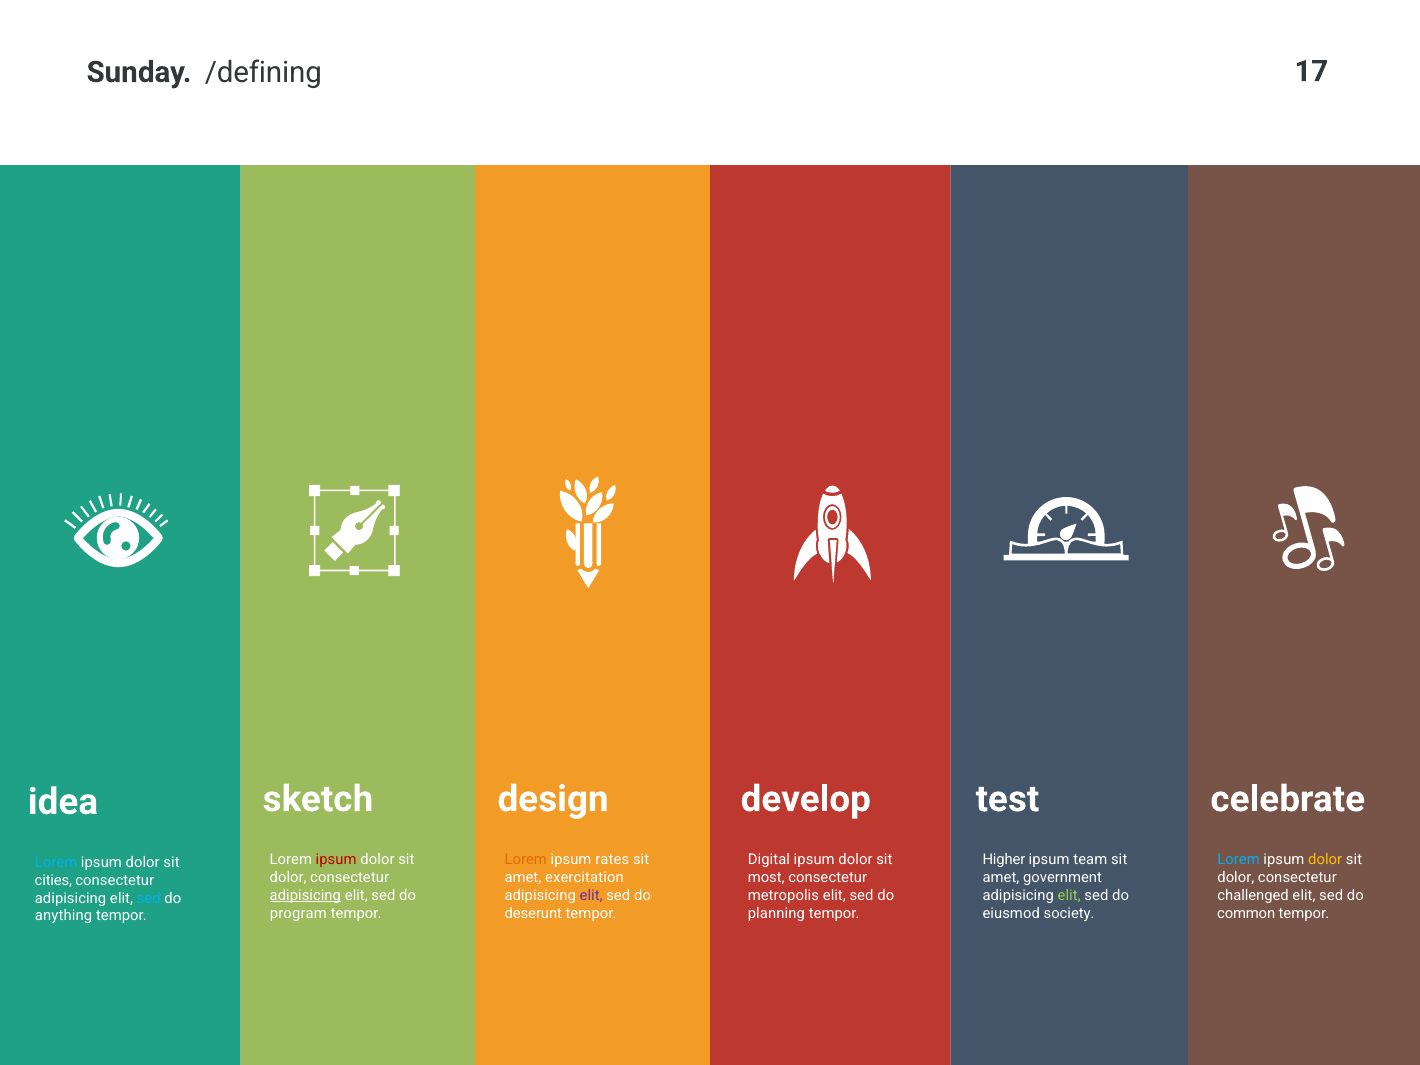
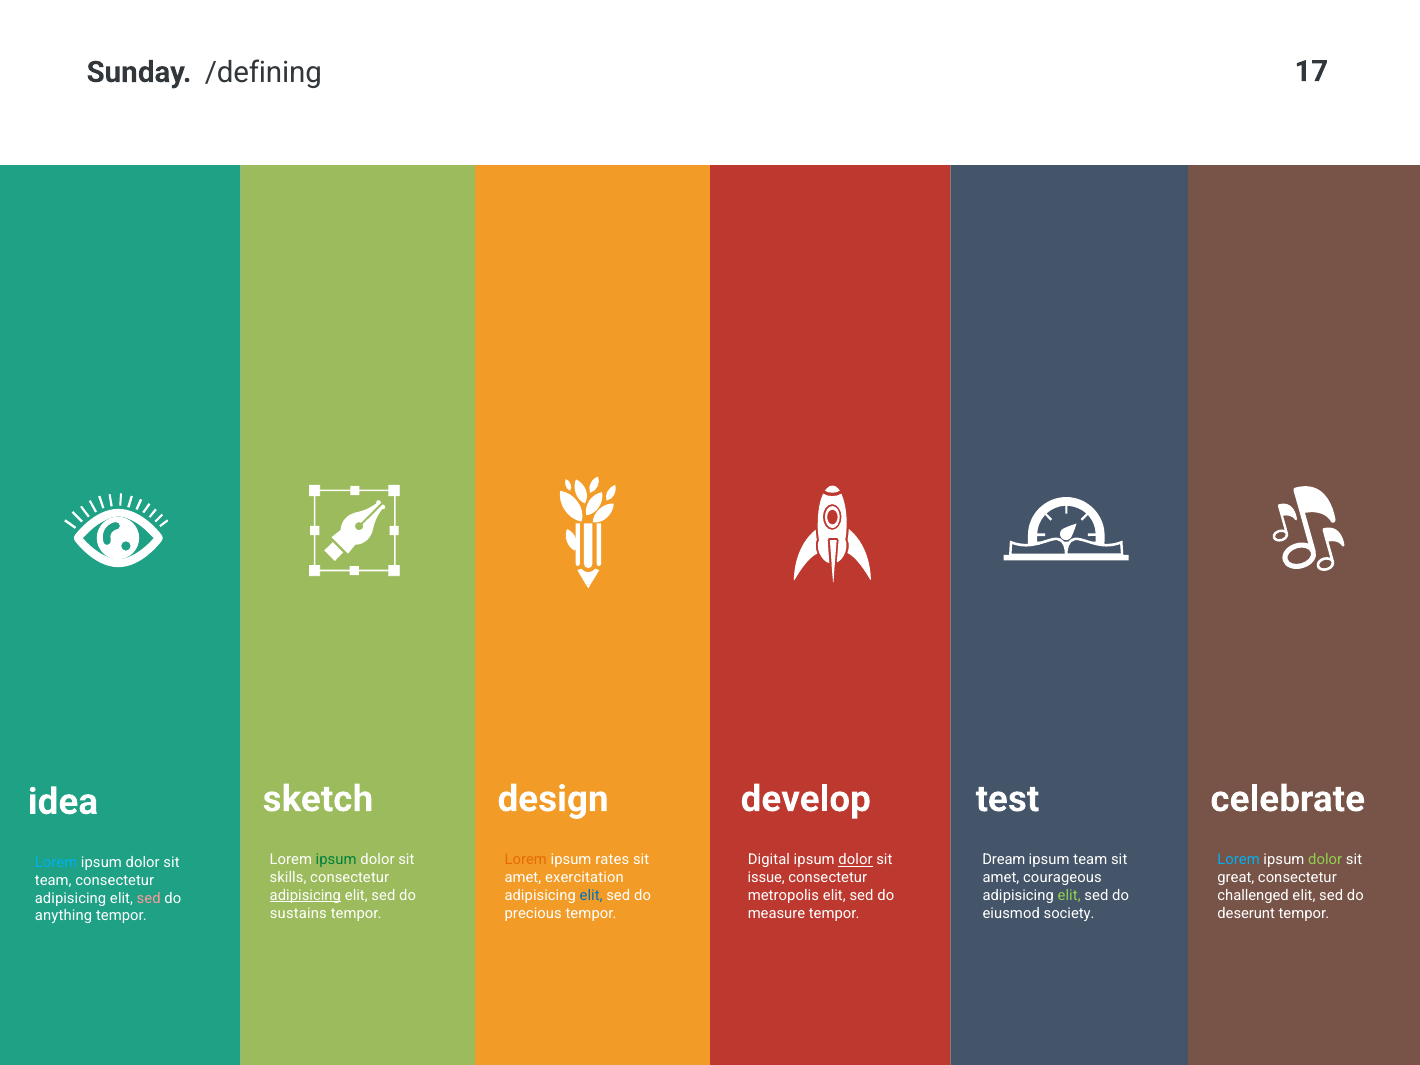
ipsum colour: red -> green (336, 860)
dolor underline: none -> present (855, 860)
Higher: Higher -> Dream (1004, 860)
dolor colour: yellow -> light green (1325, 860)
dolor: dolor -> skills (288, 877)
most: most -> issue (766, 877)
government: government -> courageous (1062, 877)
dolor: dolor -> great (1236, 877)
cities: cities -> team (53, 880)
elit colour: purple -> blue (591, 895)
sed colour: light blue -> pink (149, 898)
program: program -> sustains (298, 913)
deserunt: deserunt -> precious (533, 913)
planning: planning -> measure (776, 913)
common: common -> deserunt (1246, 913)
